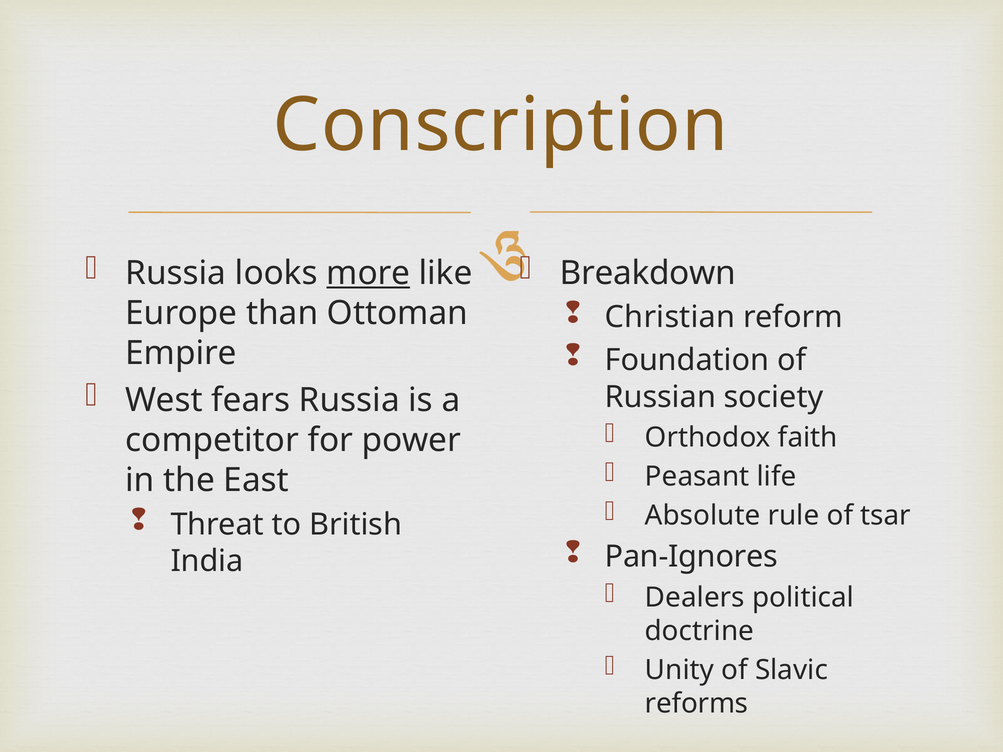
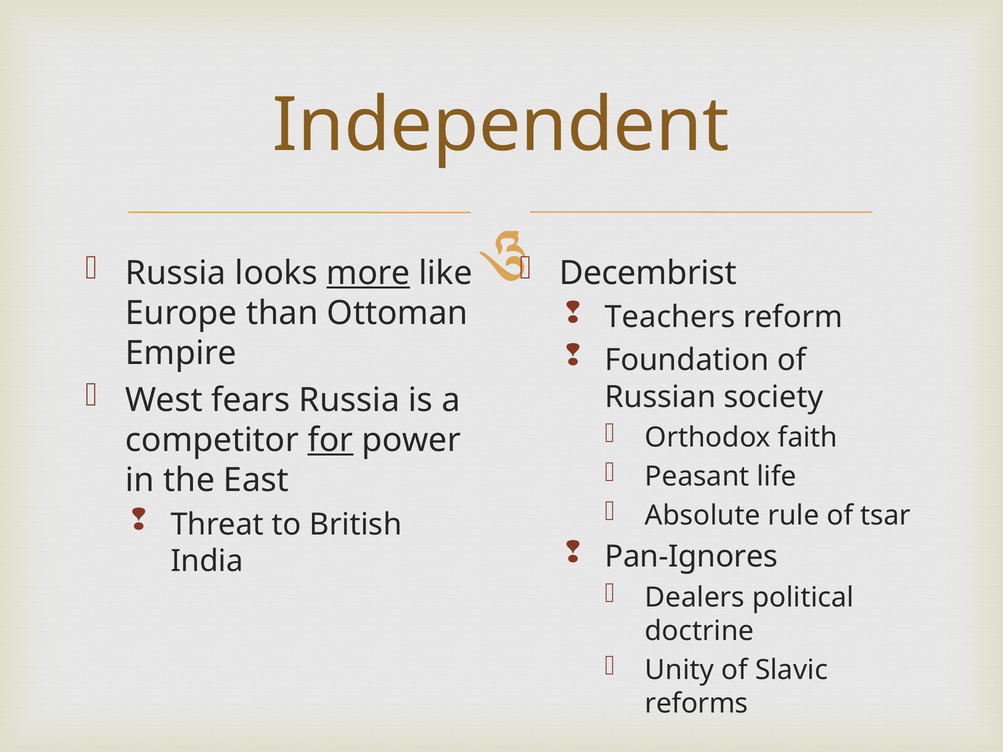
Conscription: Conscription -> Independent (501, 126)
Breakdown: Breakdown -> Decembrist (648, 273)
Christian: Christian -> Teachers (670, 317)
for underline: none -> present (330, 440)
